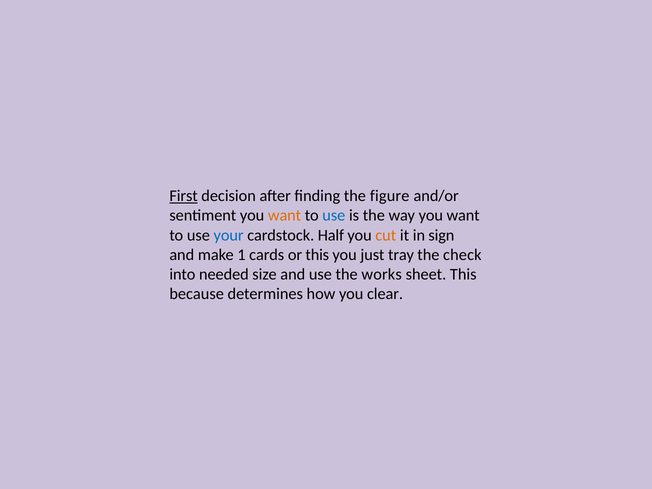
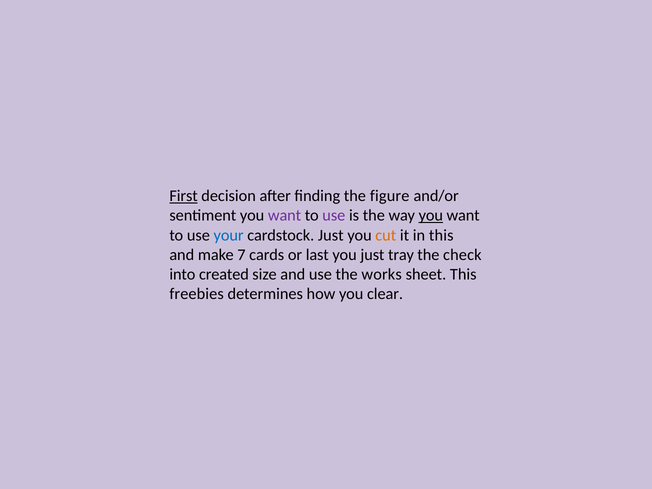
want colour: orange -> purple (285, 216)
use colour: blue -> purple (334, 216)
you underline: none -> present (431, 216)
cardstock Half: Half -> Just (331, 235)
in sign: sign -> this (441, 235)
1: 1 -> 7 (241, 255)
or this: this -> last (317, 255)
needed: needed -> created (224, 274)
because: because -> freebies (197, 294)
